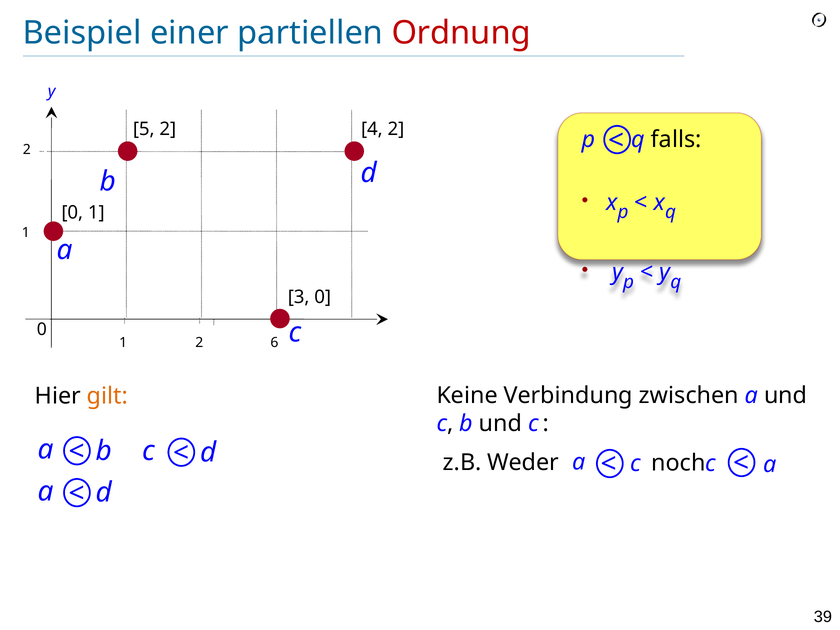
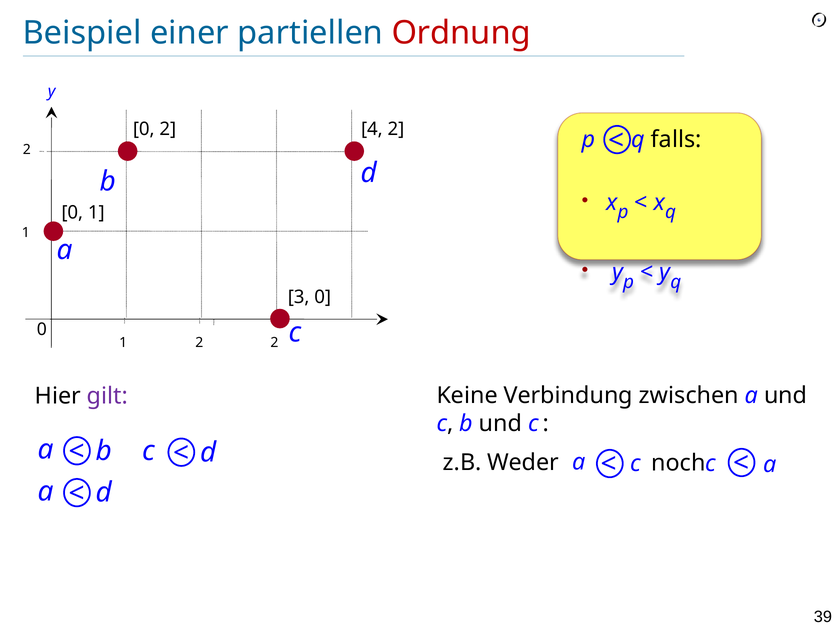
5: 5 -> 0 (144, 129)
2 6: 6 -> 2 (274, 342)
gilt colour: orange -> purple (108, 396)
